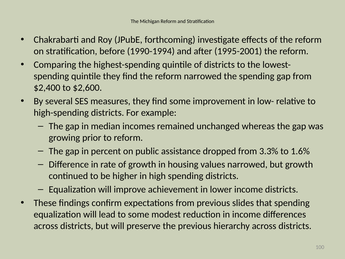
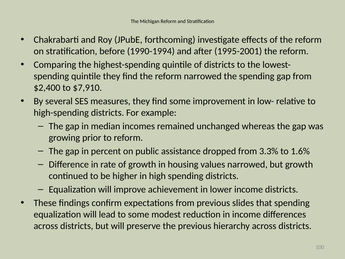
$2,600: $2,600 -> $7,910 (87, 88)
